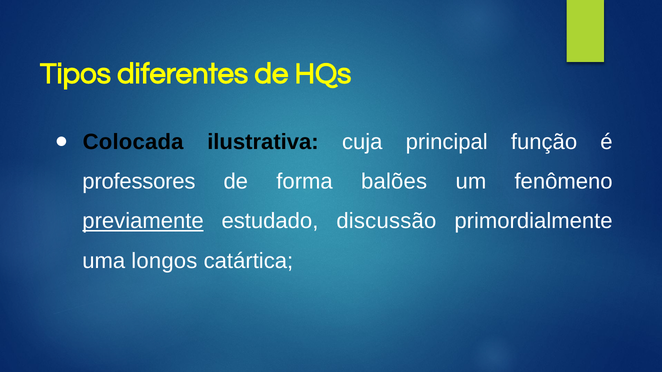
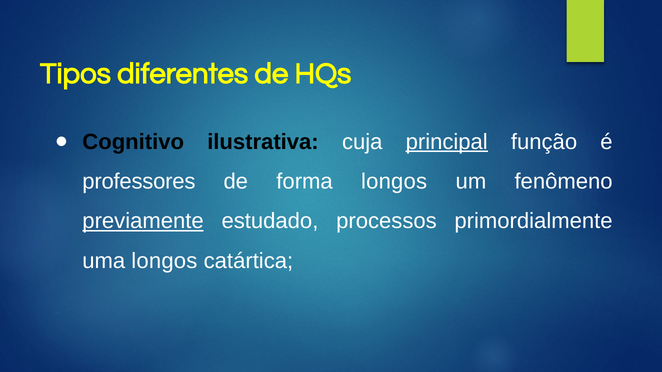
Colocada: Colocada -> Cognitivo (133, 142)
principal underline: none -> present (447, 142)
forma balões: balões -> longos (394, 182)
discussão: discussão -> processos (386, 221)
